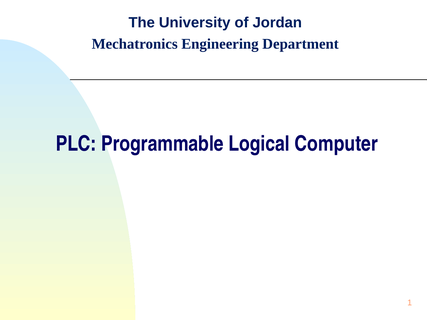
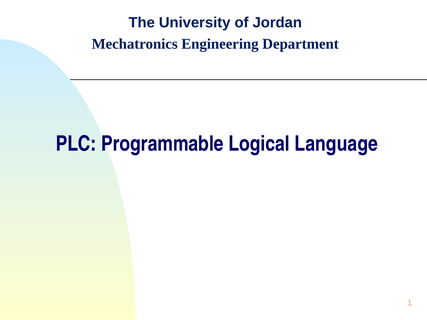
Computer: Computer -> Language (336, 144)
